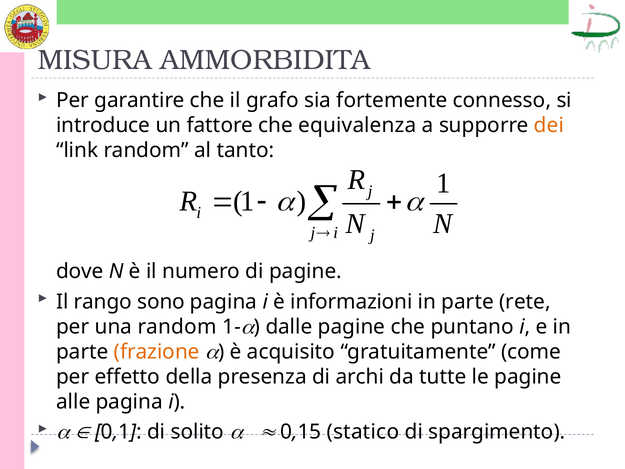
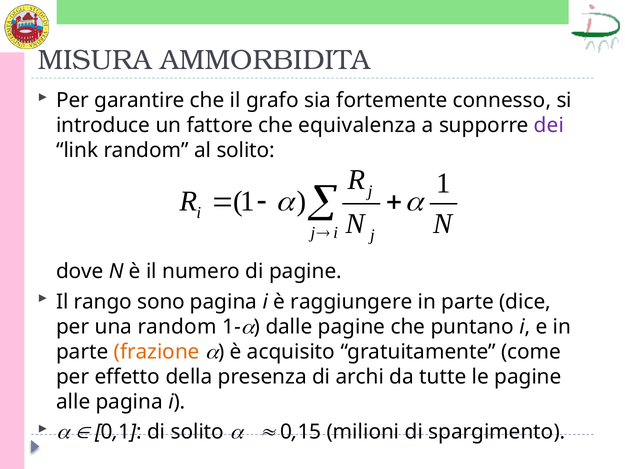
dei colour: orange -> purple (549, 125)
al tanto: tanto -> solito (246, 150)
informazioni: informazioni -> raggiungere (351, 302)
rete: rete -> dice (525, 302)
statico: statico -> milioni (363, 432)
